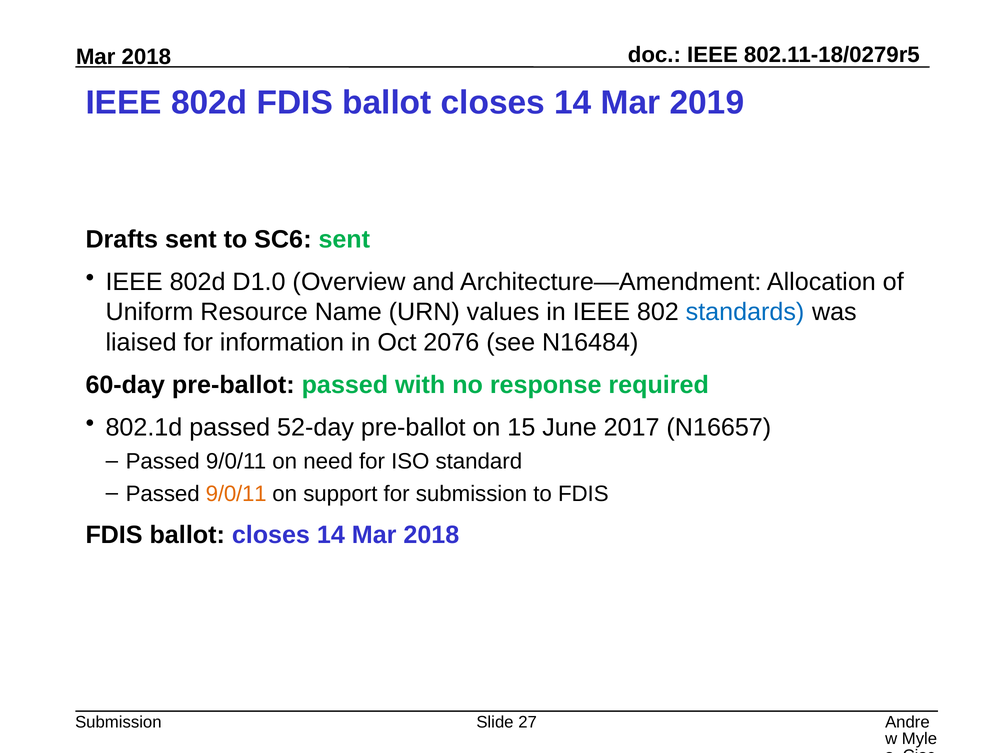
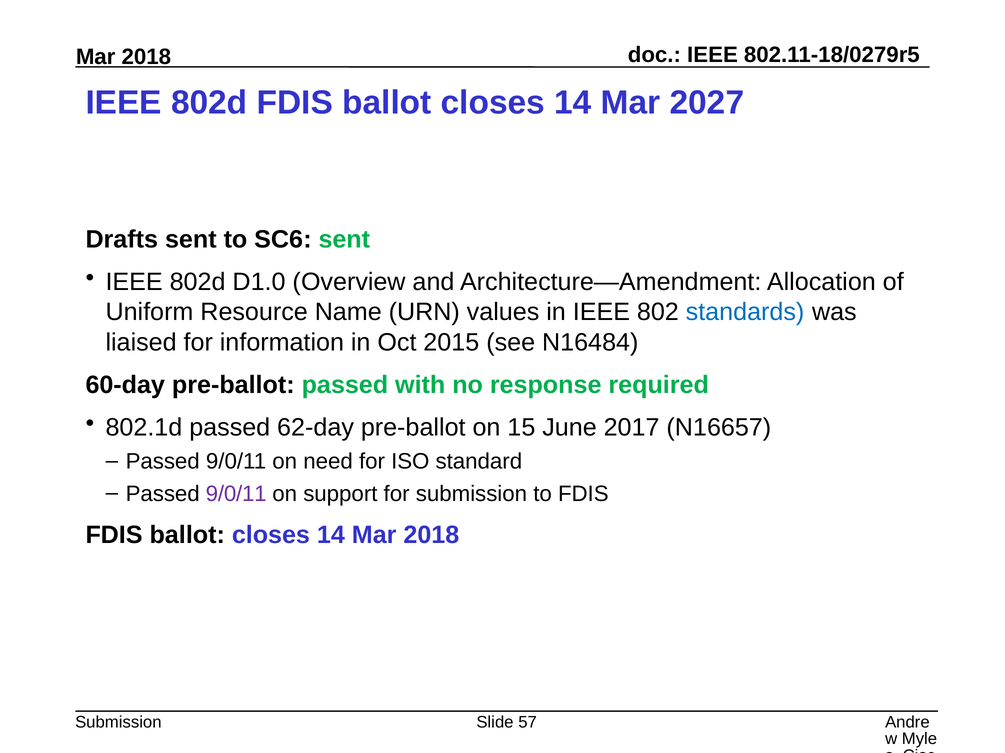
2019: 2019 -> 2027 (707, 103)
2076: 2076 -> 2015 (451, 343)
52-day: 52-day -> 62-day (316, 428)
9/0/11 colour: orange -> purple (236, 494)
27: 27 -> 57 (528, 723)
